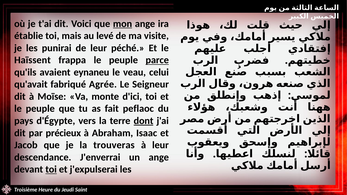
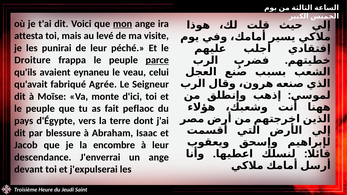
établie: établie -> attesta (29, 36)
Haïssent: Haïssent -> Droiture (32, 60)
dont underline: present -> none (144, 121)
précieux: précieux -> blessure (63, 133)
trouveras: trouveras -> encombre (114, 145)
toi underline: present -> none (51, 170)
